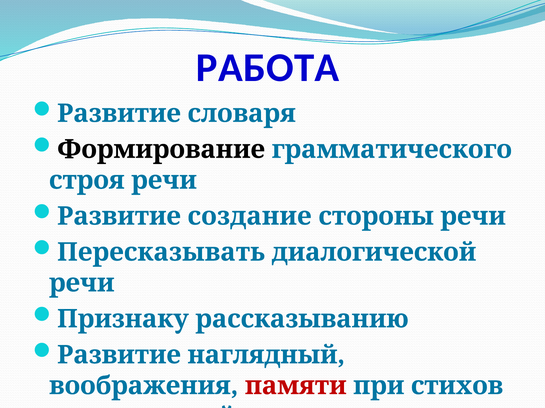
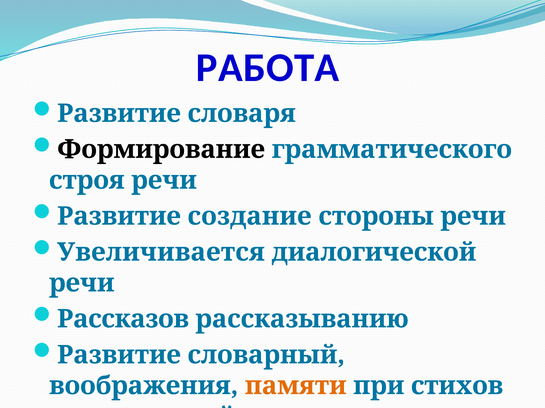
Пересказывать: Пересказывать -> Увеличивается (161, 253)
Признаку: Признаку -> Рассказов (123, 319)
наглядный: наглядный -> словарный (266, 356)
памяти colour: red -> orange (296, 386)
